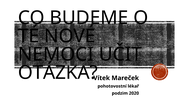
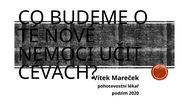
OTÁZKA: OTÁZKA -> CÉVÁCH (58, 73)
